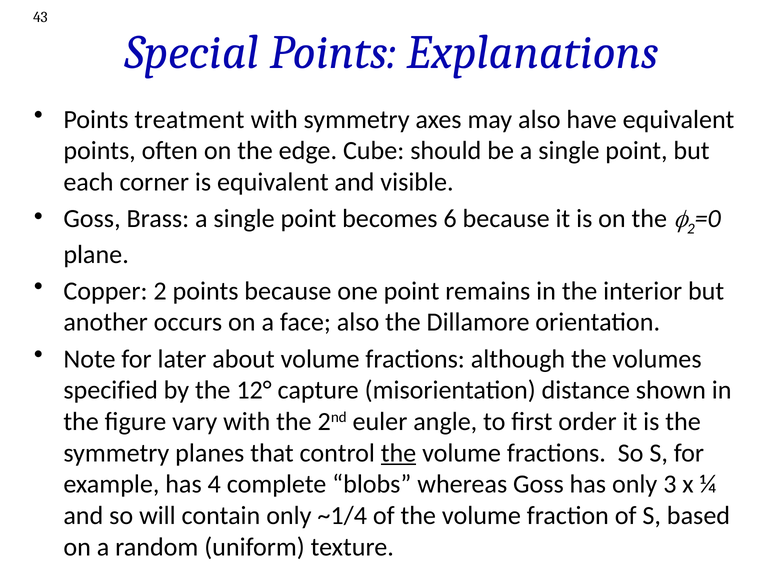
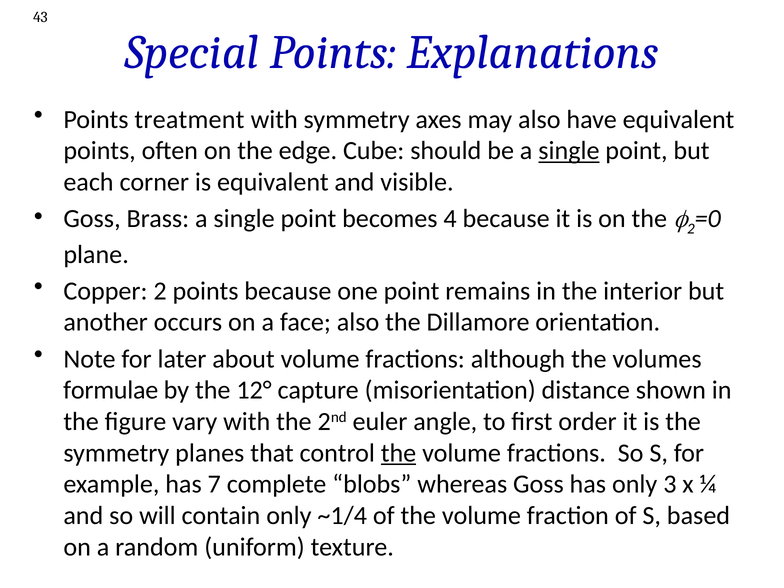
single underline: none -> present (569, 151)
6: 6 -> 4 (450, 219)
specified: specified -> formulae (111, 390)
4: 4 -> 7 (214, 484)
